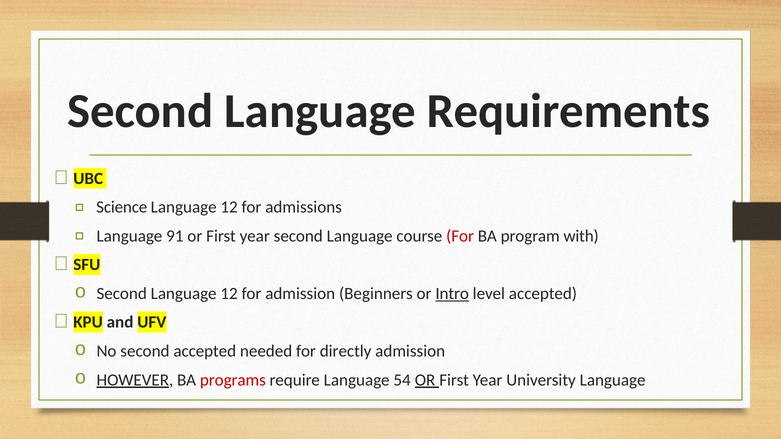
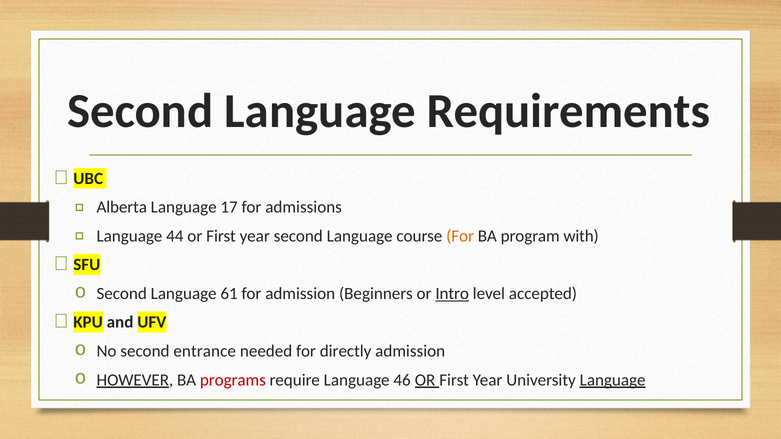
Science: Science -> Alberta (122, 207)
12: 12 -> 17 (229, 207)
91: 91 -> 44 (175, 236)
For colour: red -> orange (460, 236)
Second Language 12: 12 -> 61 (229, 294)
second accepted: accepted -> entrance (205, 351)
54: 54 -> 46 (402, 380)
Language underline: none -> present (613, 380)
